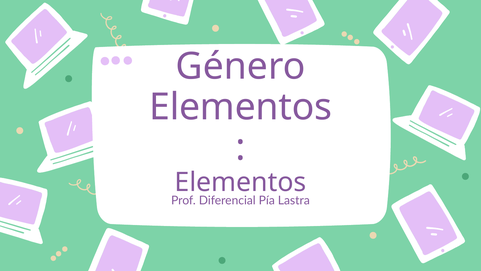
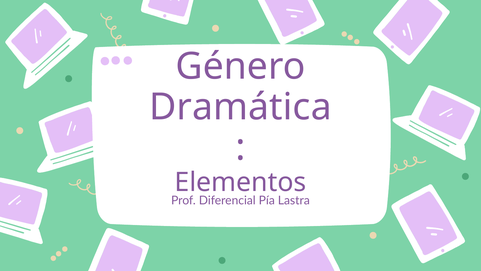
Elementos: Elementos -> Dramática (240, 107)
